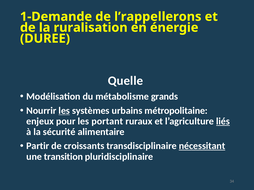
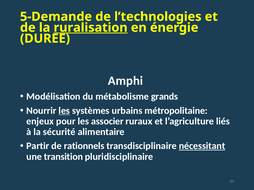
1-Demande: 1-Demande -> 5-Demande (56, 17)
l’rappellerons: l’rappellerons -> l’technologies (158, 17)
ruralisation underline: none -> present (91, 28)
Quelle: Quelle -> Amphi (125, 81)
portant: portant -> associer (107, 121)
liés underline: present -> none (223, 121)
croissants: croissants -> rationnels (84, 146)
